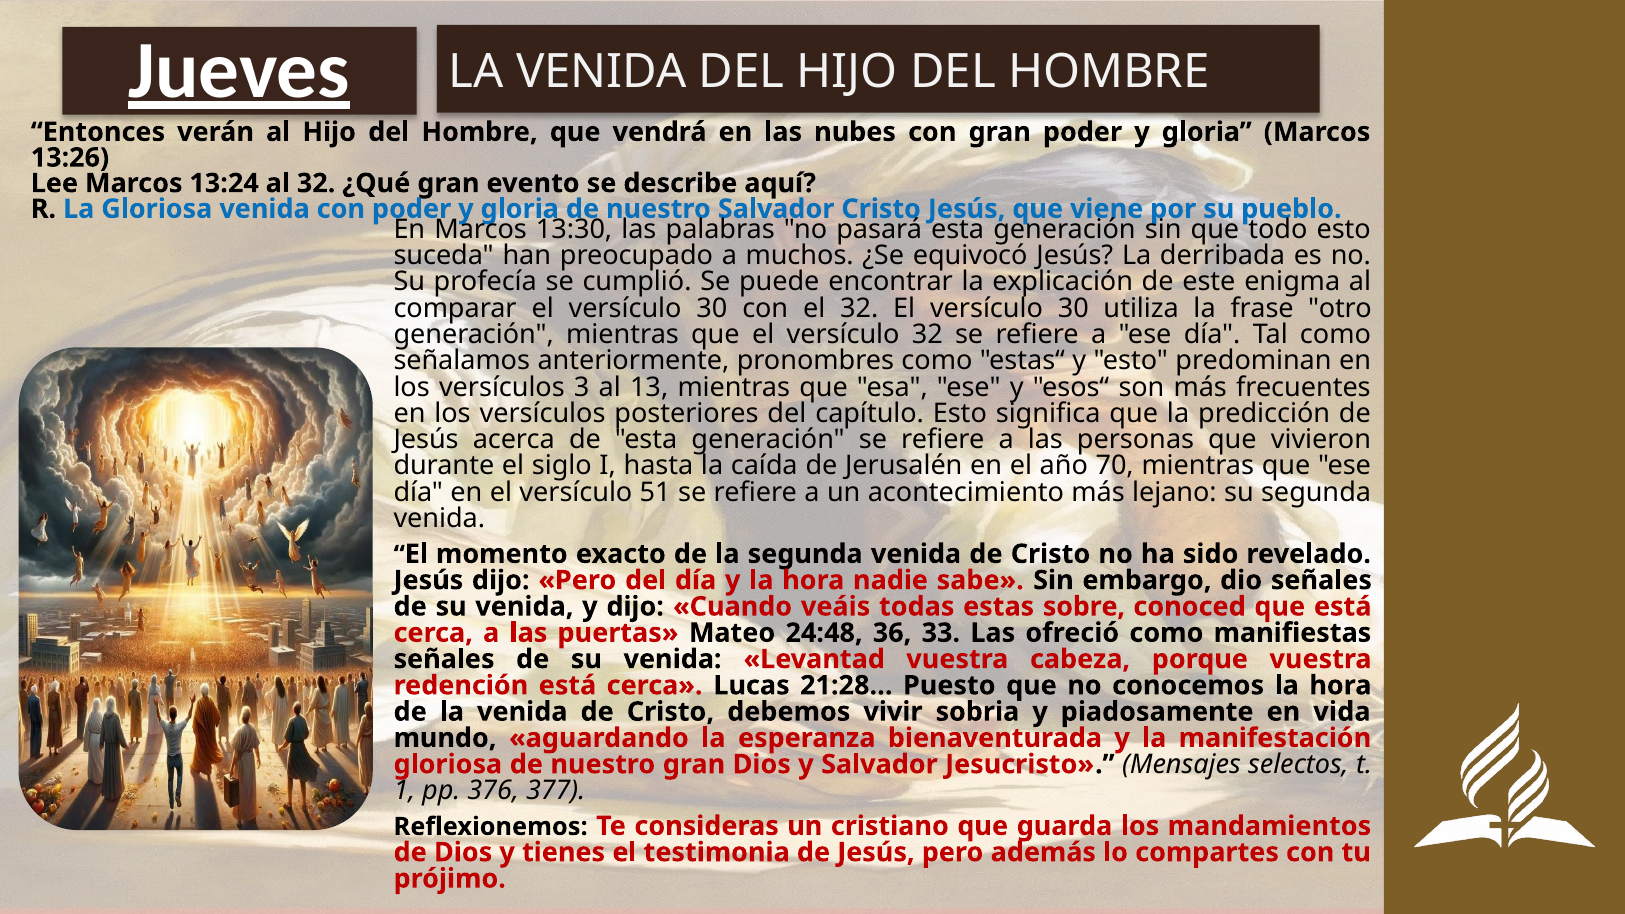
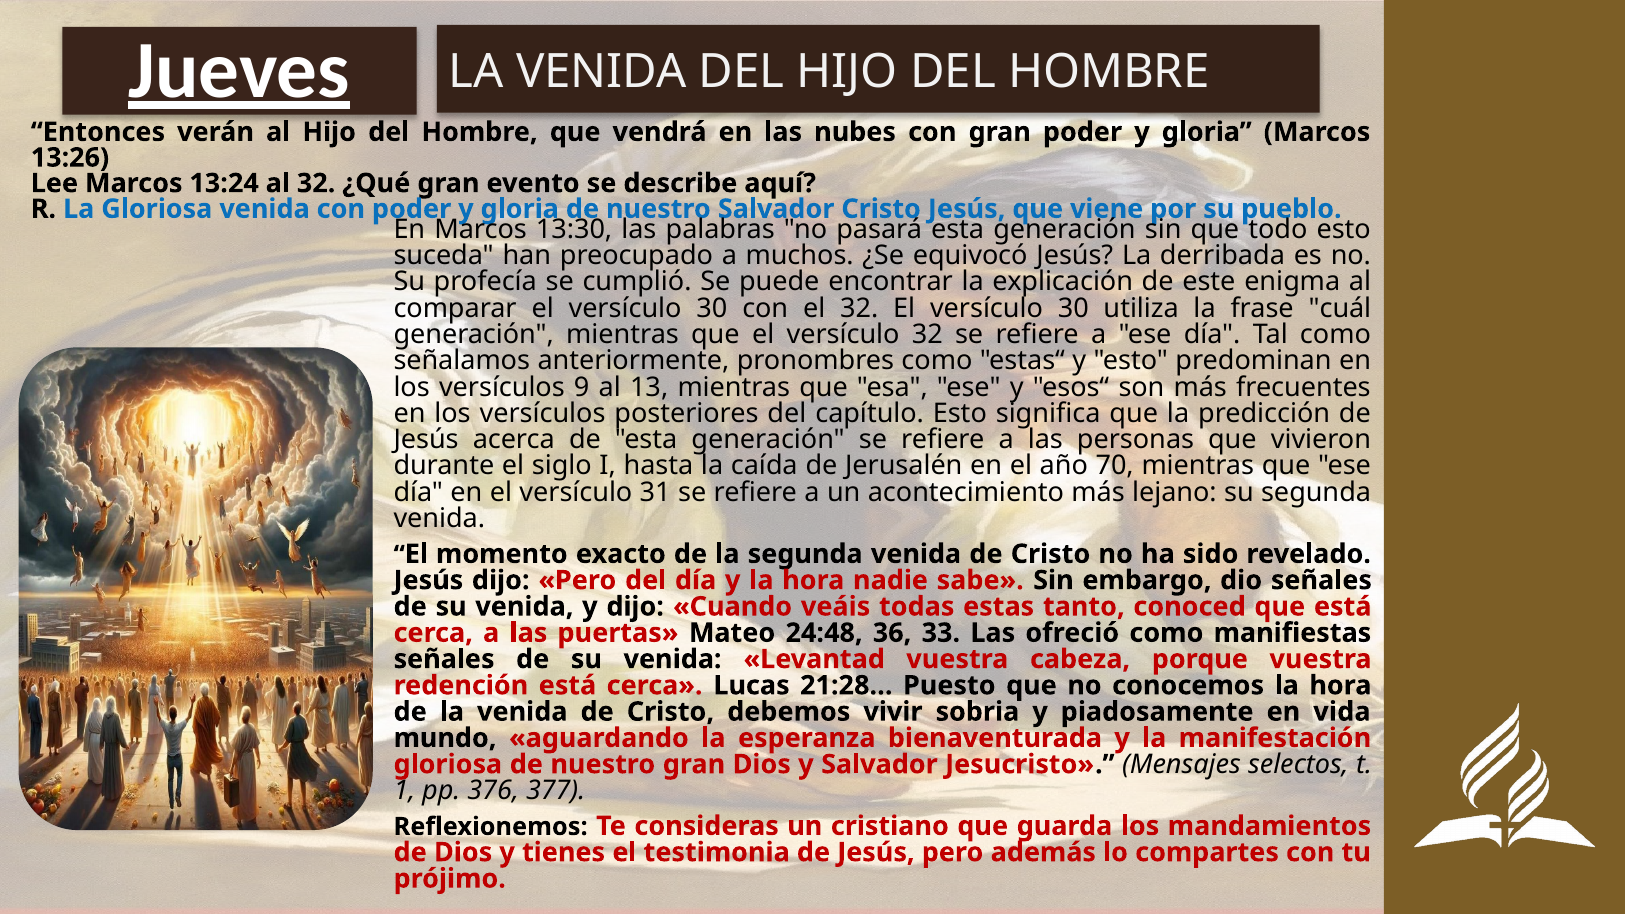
otro: otro -> cuál (1340, 308)
3: 3 -> 9 (582, 387)
51: 51 -> 31 (655, 492)
sobre: sobre -> tanto (1084, 607)
